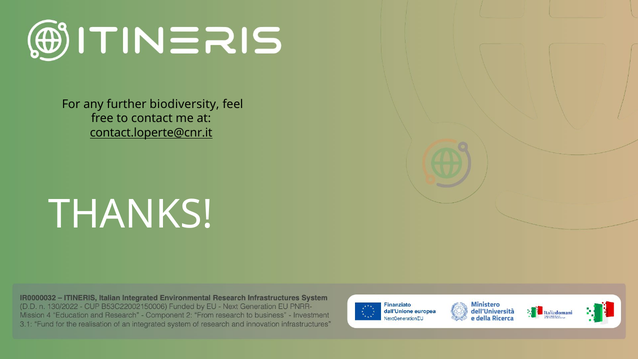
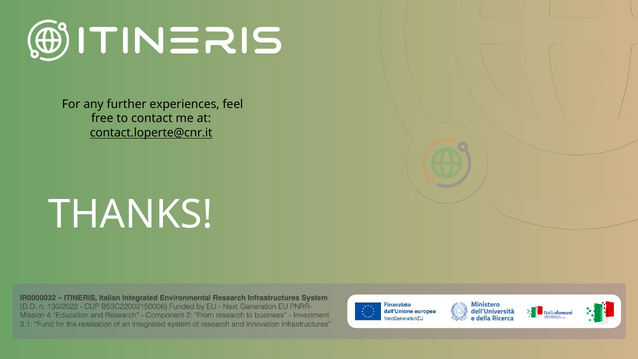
biodiversity: biodiversity -> experiences (185, 104)
